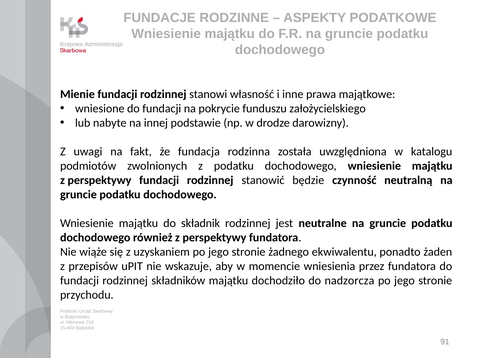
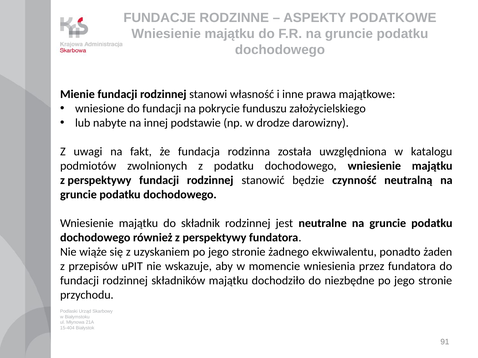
nadzorcza: nadzorcza -> niezbędne (350, 281)
